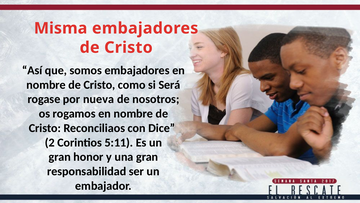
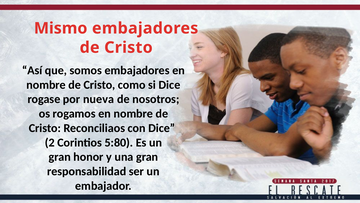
Misma: Misma -> Mismo (61, 28)
si Será: Será -> Dice (169, 85)
5:11: 5:11 -> 5:80 (119, 142)
